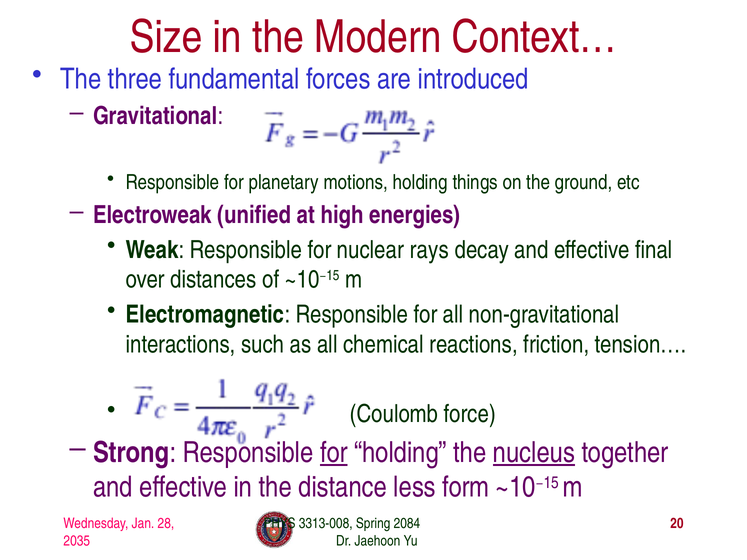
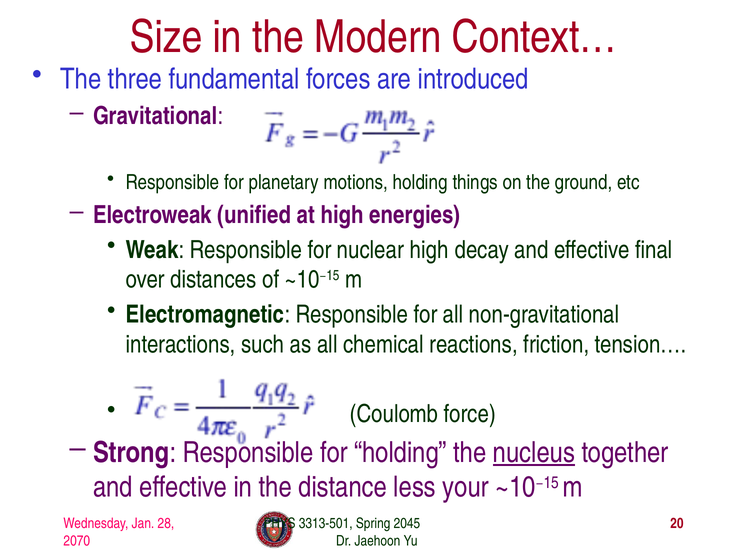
nuclear rays: rays -> high (429, 250)
for underline: present -> none (334, 453)
form: form -> your (466, 488)
3313-008: 3313-008 -> 3313-501 (326, 524)
2084: 2084 -> 2045 (407, 524)
2035: 2035 -> 2070 (77, 541)
